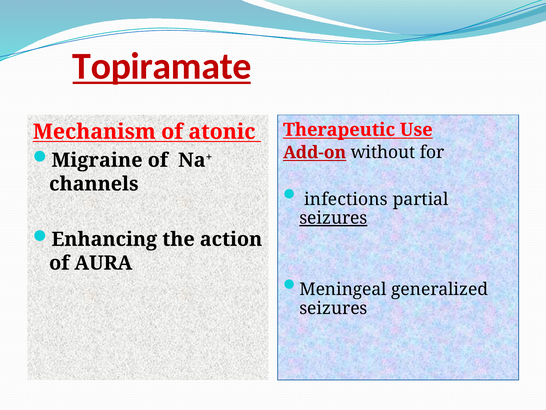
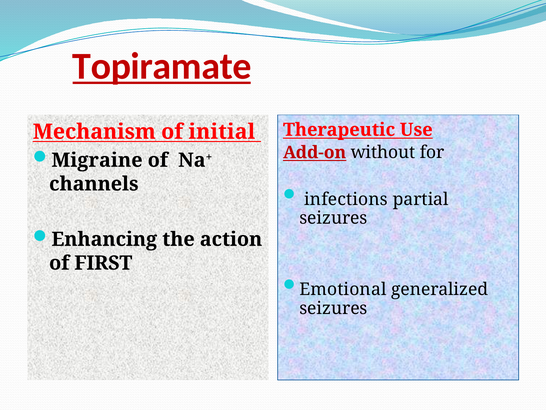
atonic: atonic -> initial (222, 132)
seizures underline: present -> none (333, 218)
AURA: AURA -> FIRST (103, 263)
Meningeal: Meningeal -> Emotional (343, 289)
